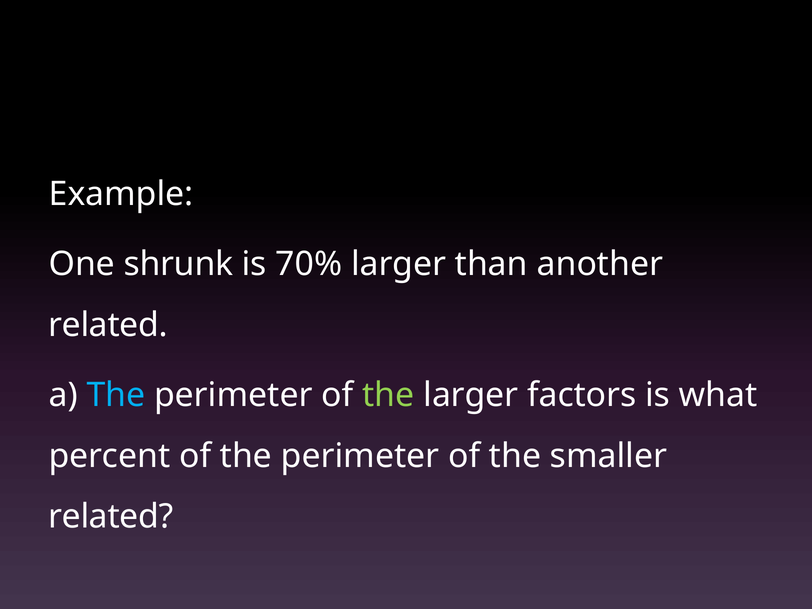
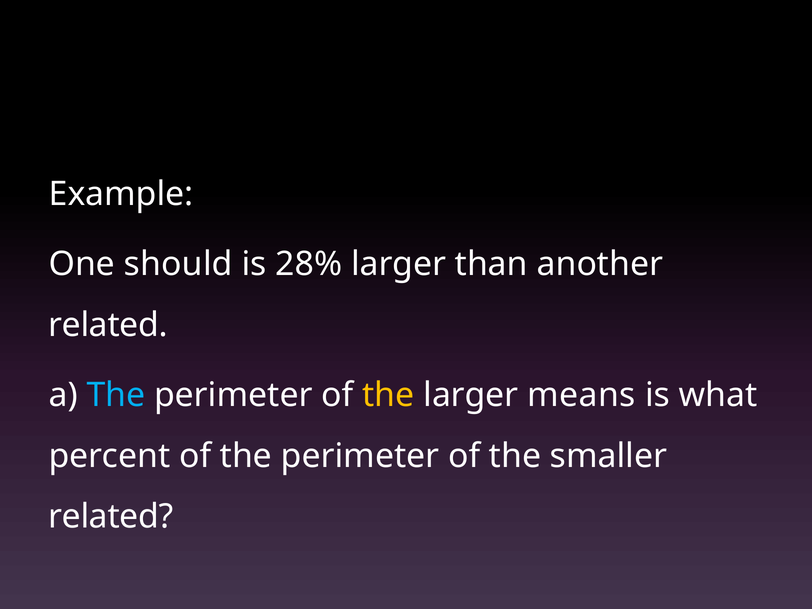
shrunk: shrunk -> should (178, 264)
70%: 70% -> 28% (309, 264)
the colour: light green -> yellow (388, 395)
factors: factors -> means (582, 395)
